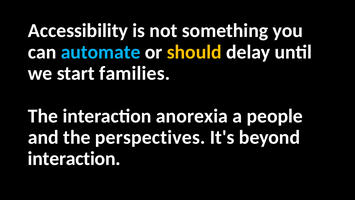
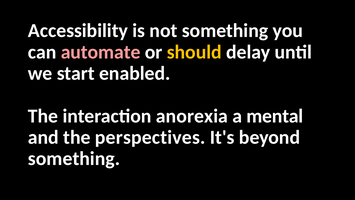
automate colour: light blue -> pink (101, 52)
families: families -> enabled (135, 73)
people: people -> mental (275, 116)
interaction: interaction -> something (74, 158)
